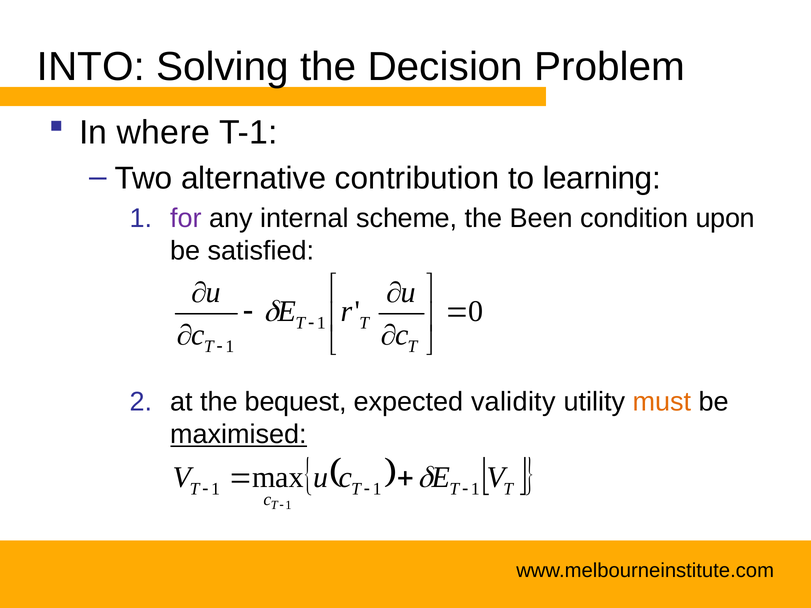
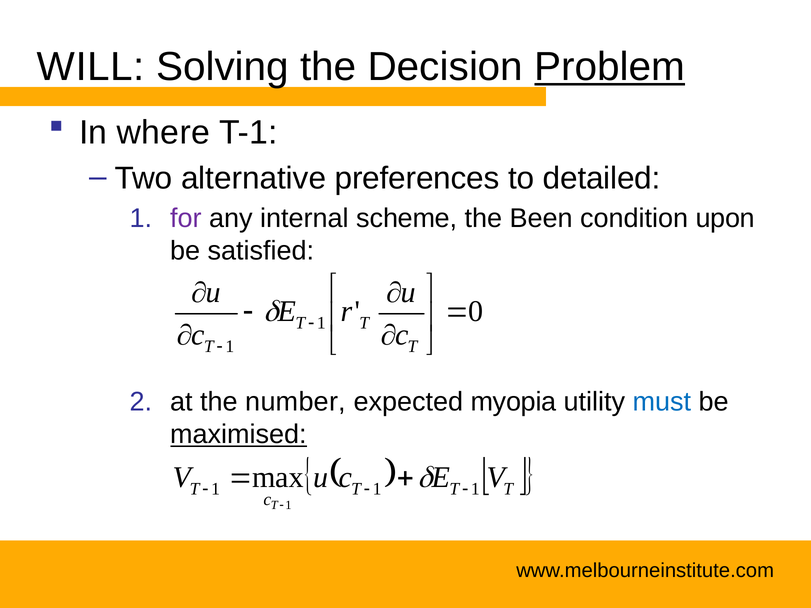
INTO: INTO -> WILL (91, 67)
Problem underline: none -> present (610, 67)
contribution: contribution -> preferences (417, 178)
learning: learning -> detailed (602, 178)
bequest: bequest -> number (296, 402)
validity: validity -> myopia (514, 402)
must colour: orange -> blue (662, 402)
